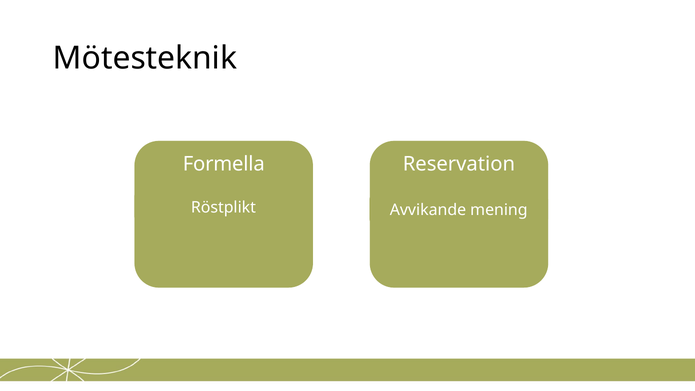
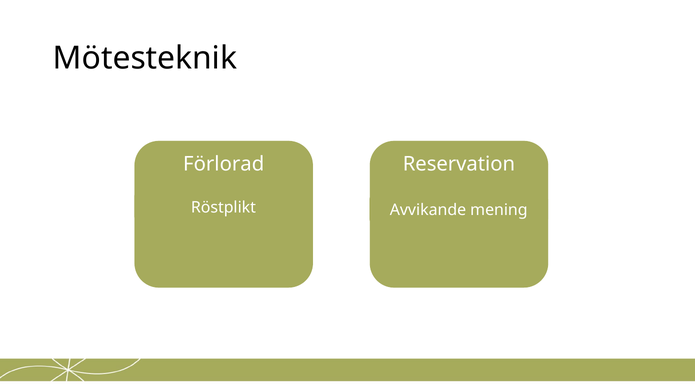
Formella: Formella -> Förlorad (224, 164)
